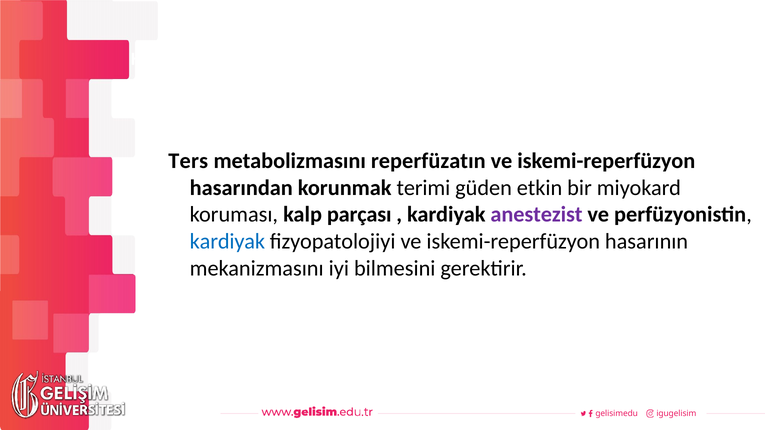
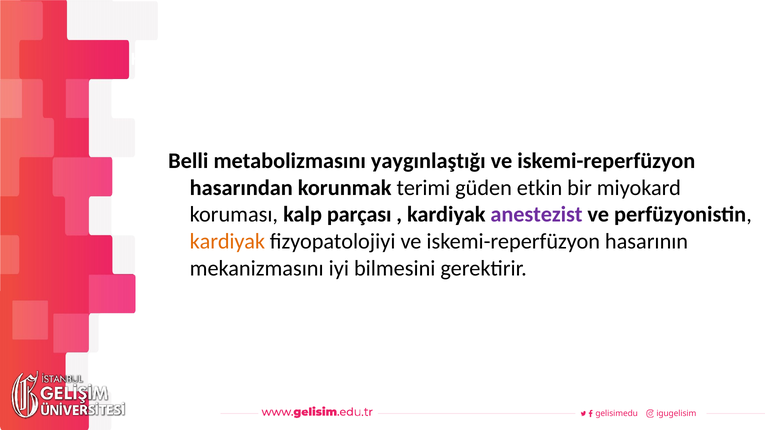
Ters: Ters -> Belli (188, 161)
reperfüzatın: reperfüzatın -> yaygınlaştığı (428, 161)
kardiyak colour: blue -> orange (227, 242)
